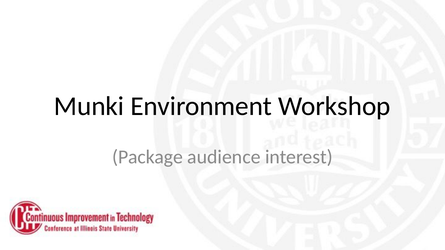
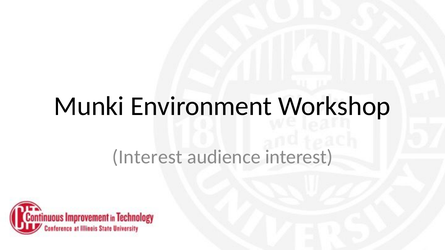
Package: Package -> Interest (147, 157)
